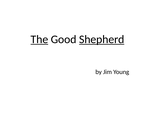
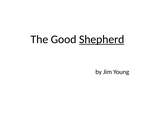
The underline: present -> none (39, 39)
